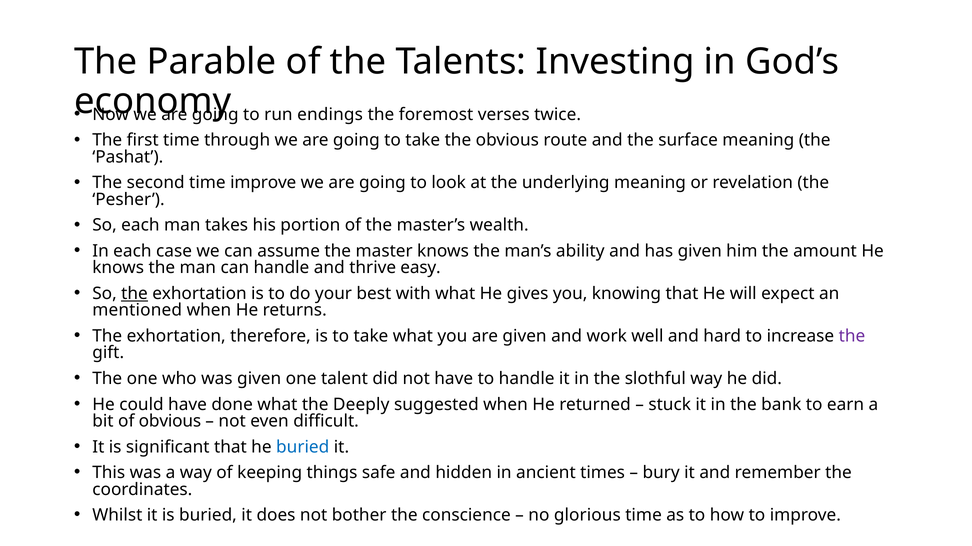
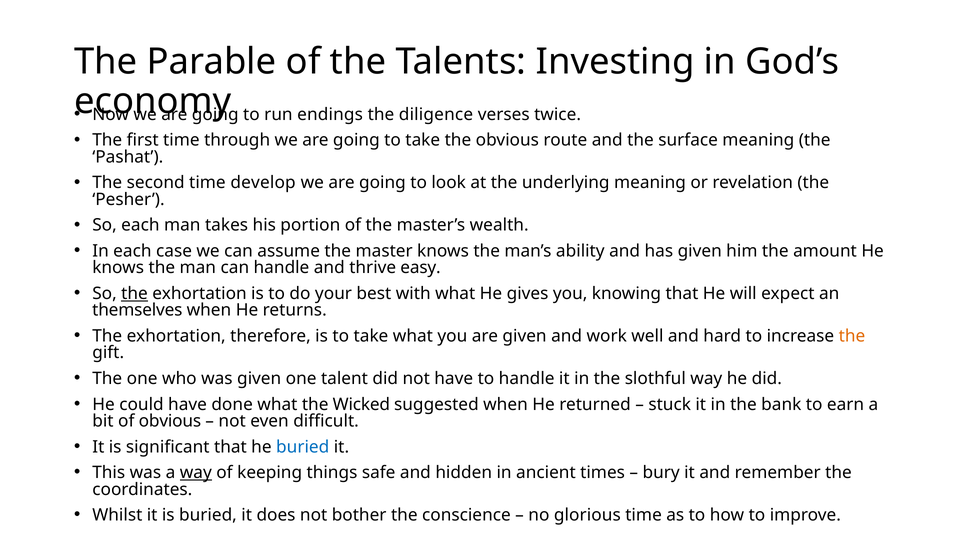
foremost: foremost -> diligence (436, 115)
time improve: improve -> develop (263, 183)
mentioned: mentioned -> themselves (137, 311)
the colour: purple -> orange (852, 337)
Deeply: Deeply -> Wicked (361, 405)
way underline: none -> present (196, 473)
